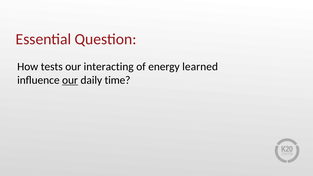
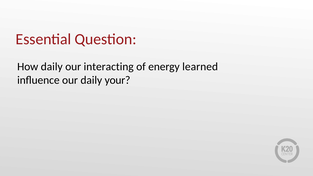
How tests: tests -> daily (52, 67)
our underline: present -> none (70, 80)
time: time -> your (117, 80)
